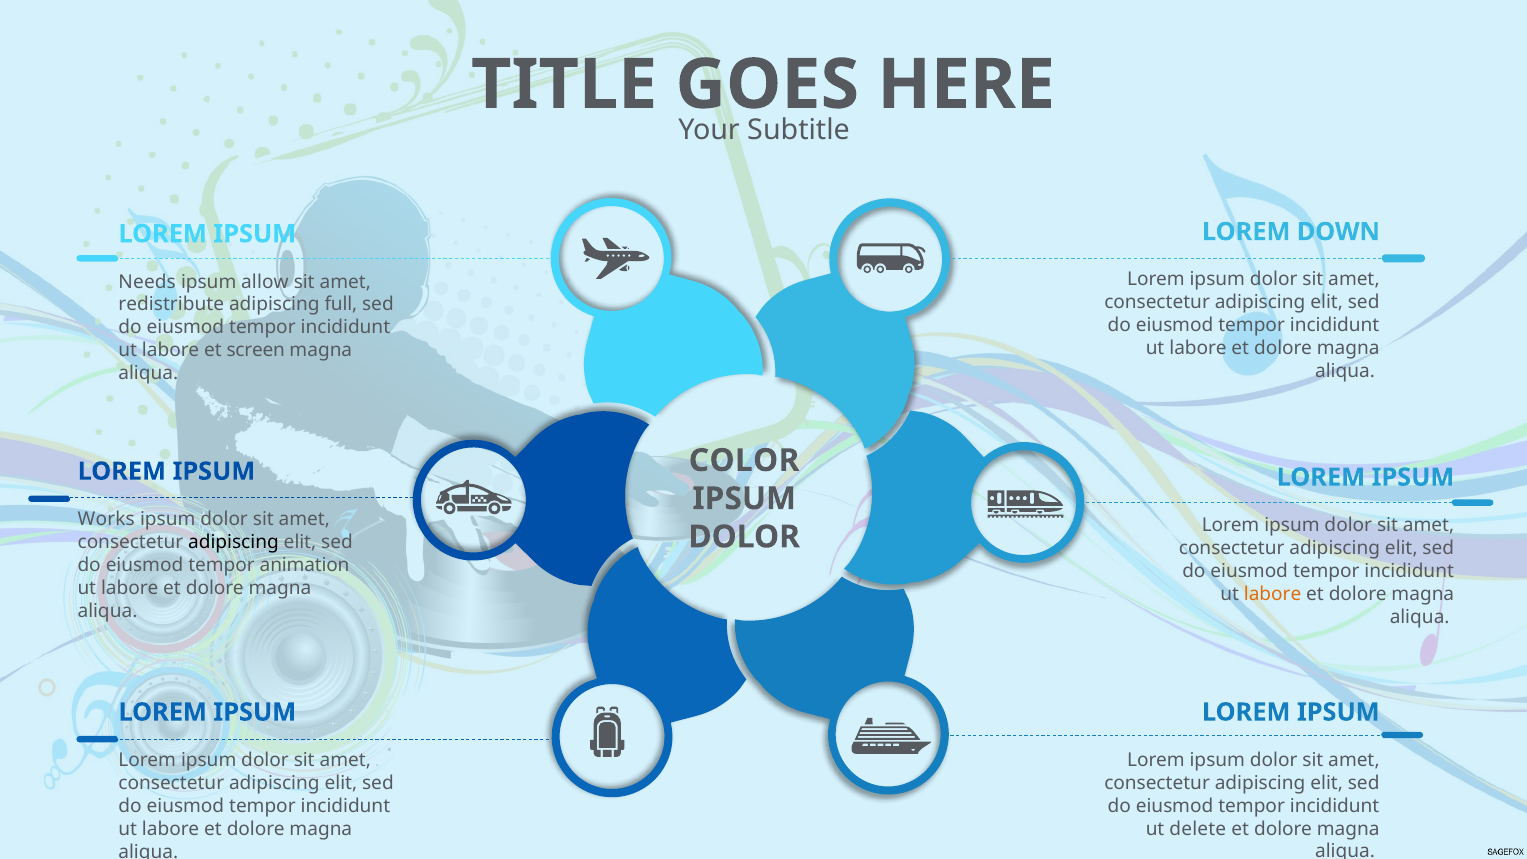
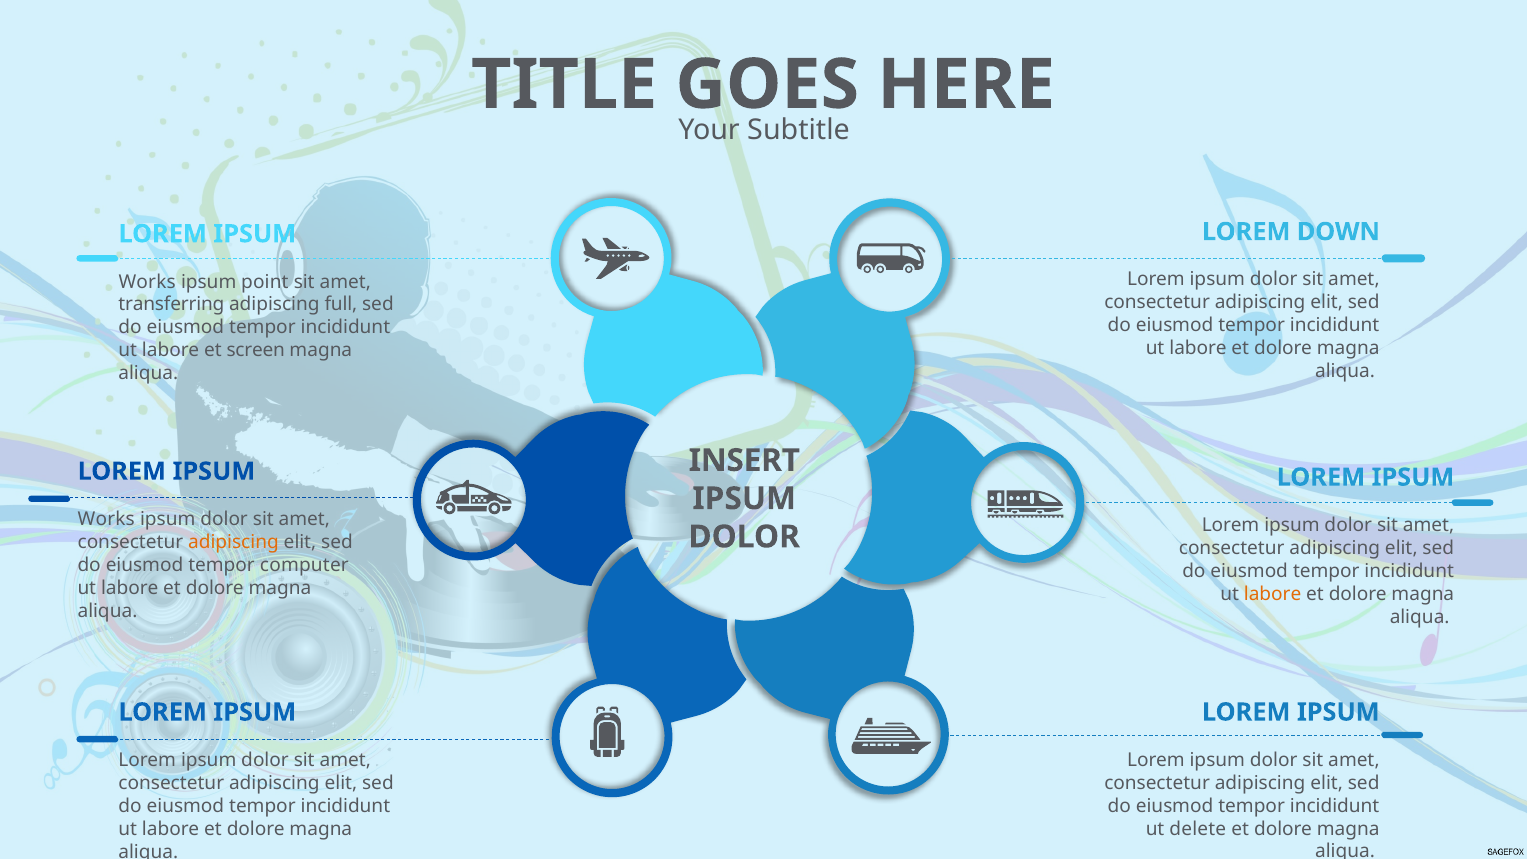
Needs: Needs -> Works (147, 282)
allow: allow -> point (265, 282)
redistribute: redistribute -> transferring (171, 305)
COLOR: COLOR -> INSERT (744, 460)
adipiscing colour: black -> orange (233, 542)
animation: animation -> computer (304, 565)
